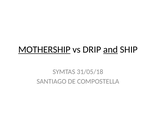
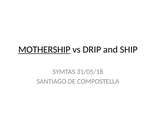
and underline: present -> none (111, 50)
